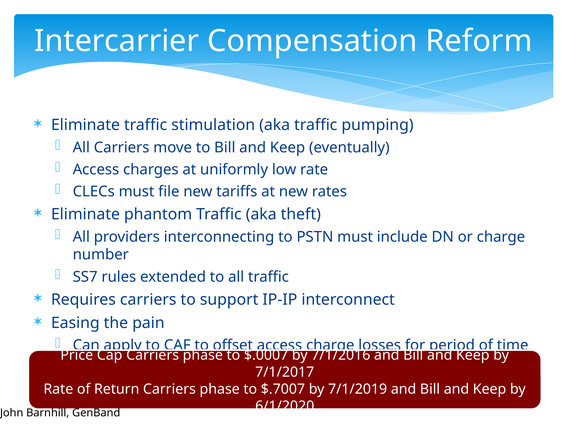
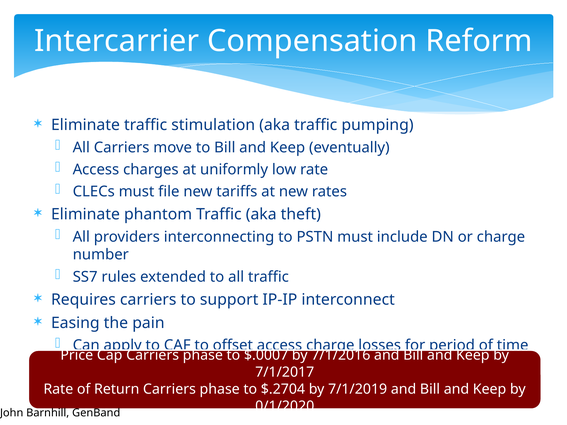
$.7007: $.7007 -> $.2704 (283, 389)
6/1/2020: 6/1/2020 -> 0/1/2020 (285, 406)
